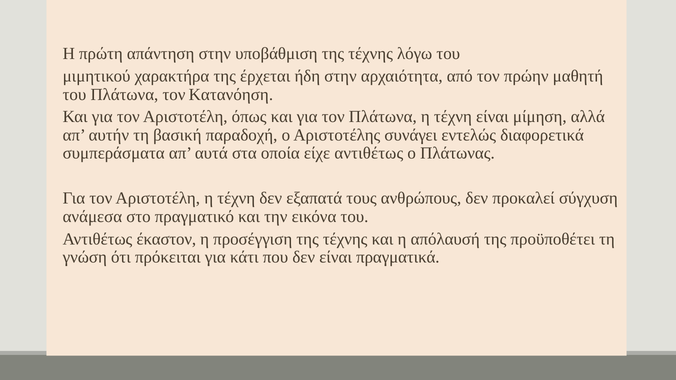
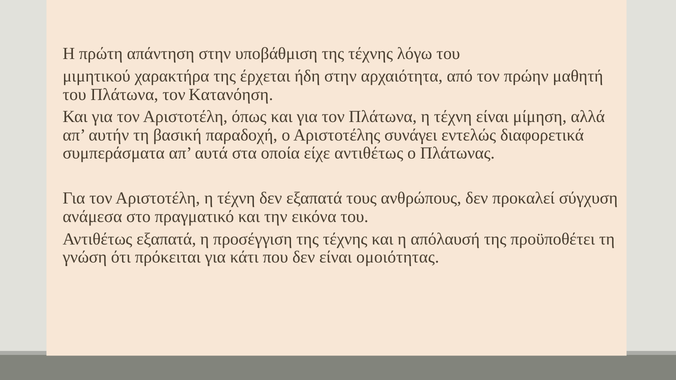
Αντιθέτως έκαστον: έκαστον -> εξαπατά (166, 239)
πραγματικά: πραγματικά -> ομοιότητας (398, 257)
